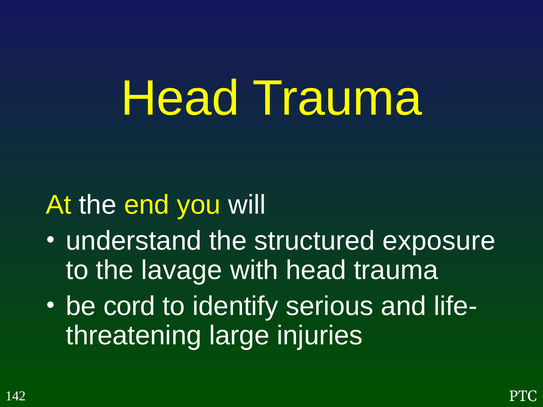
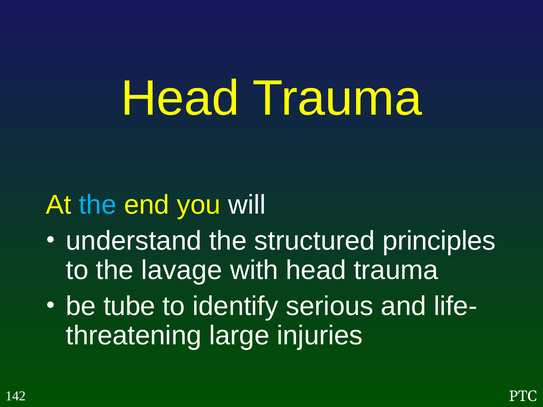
the colour: white -> light blue (98, 205)
exposure: exposure -> principles (439, 241)
cord: cord -> tube (129, 306)
